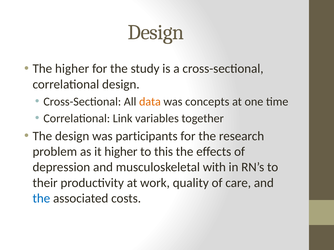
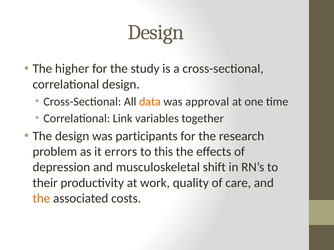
concepts: concepts -> approval (207, 102)
it higher: higher -> errors (121, 152)
with: with -> shift (214, 168)
the colour: blue -> orange (41, 199)
